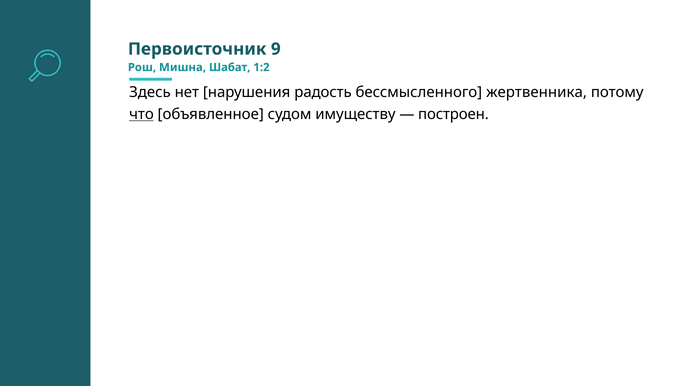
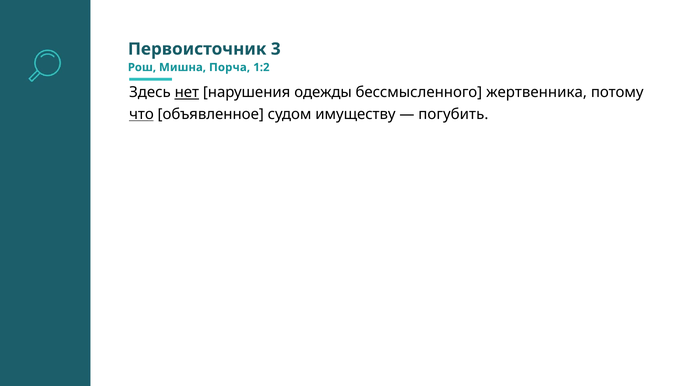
9: 9 -> 3 (276, 49)
Шабат: Шабат -> Порча (230, 67)
нет underline: none -> present (187, 92)
радость: радость -> одежды (323, 92)
построен: построен -> погубить (453, 114)
